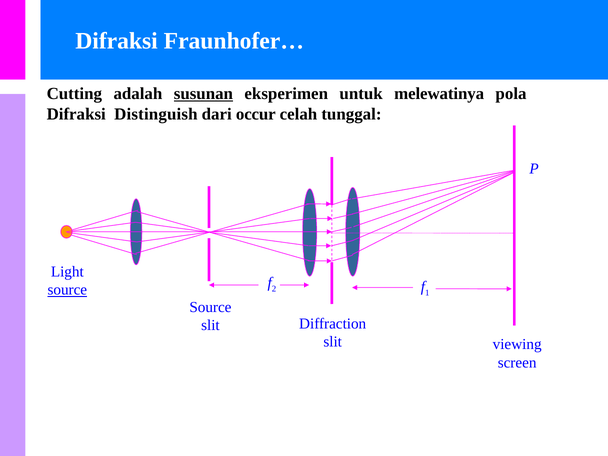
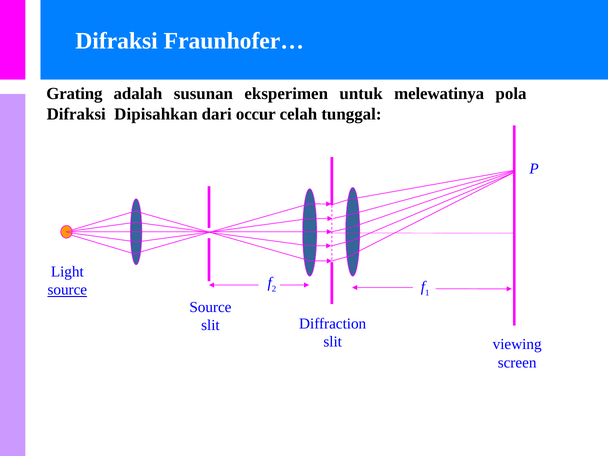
Cutting: Cutting -> Grating (74, 94)
susunan underline: present -> none (203, 94)
Distinguish: Distinguish -> Dipisahkan (156, 114)
